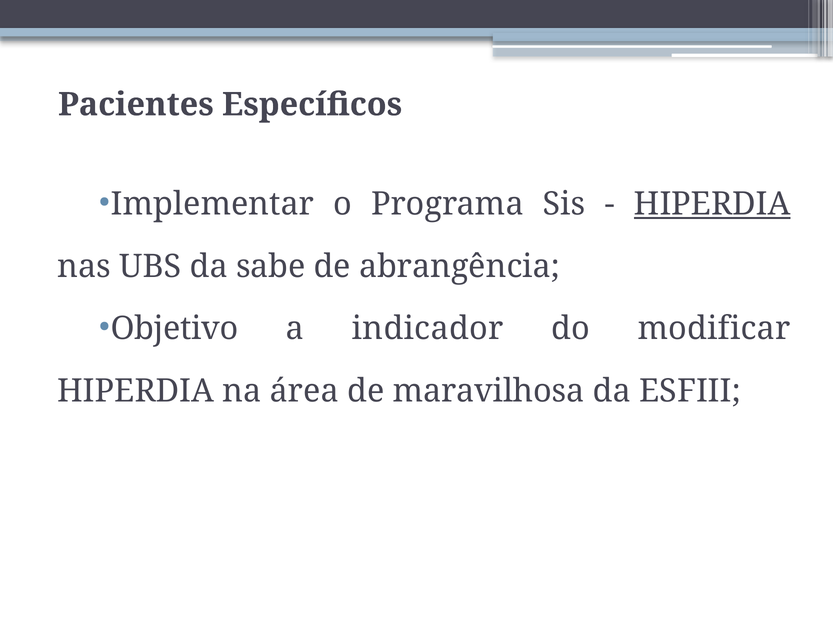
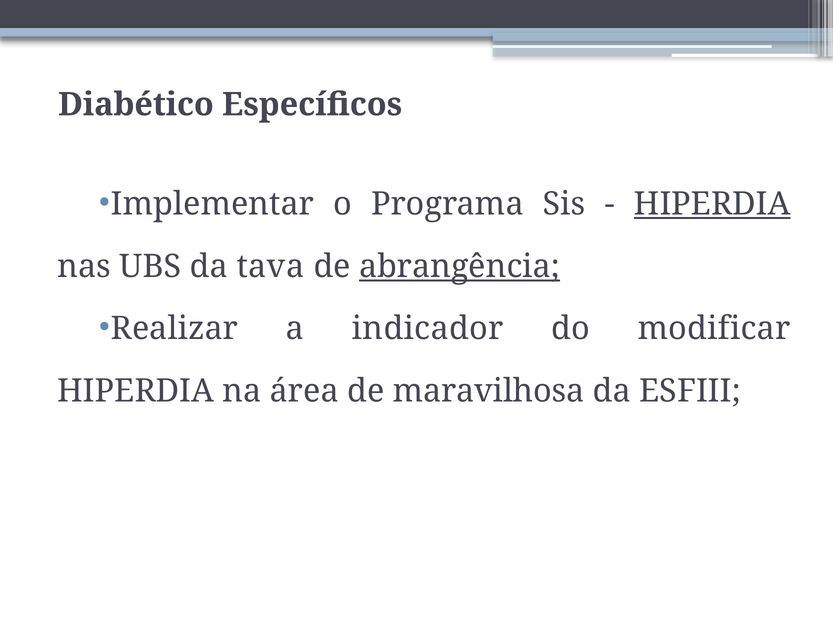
Pacientes: Pacientes -> Diabético (136, 105)
sabe: sabe -> tava (270, 266)
abrangência underline: none -> present (460, 266)
Objetivo: Objetivo -> Realizar (174, 328)
